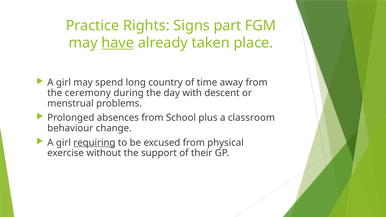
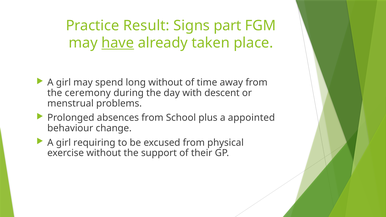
Rights: Rights -> Result (146, 26)
long country: country -> without (166, 83)
classroom: classroom -> appointed (251, 118)
requiring underline: present -> none (94, 143)
